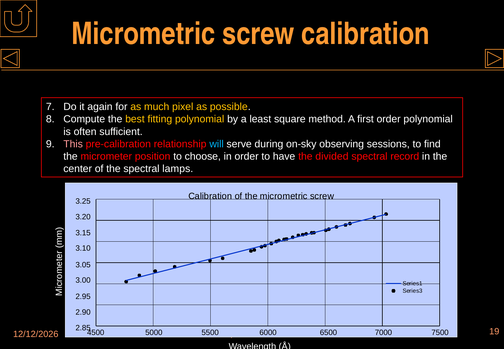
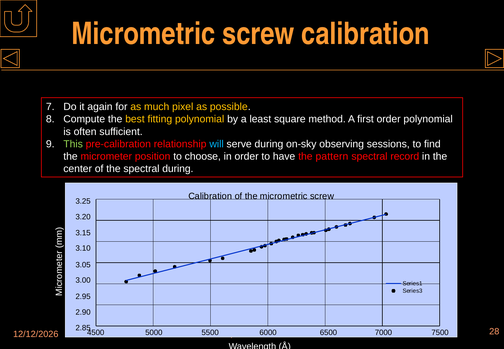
This colour: pink -> light green (73, 144)
divided: divided -> pattern (332, 156)
spectral lamps: lamps -> during (178, 169)
19: 19 -> 28 (494, 331)
